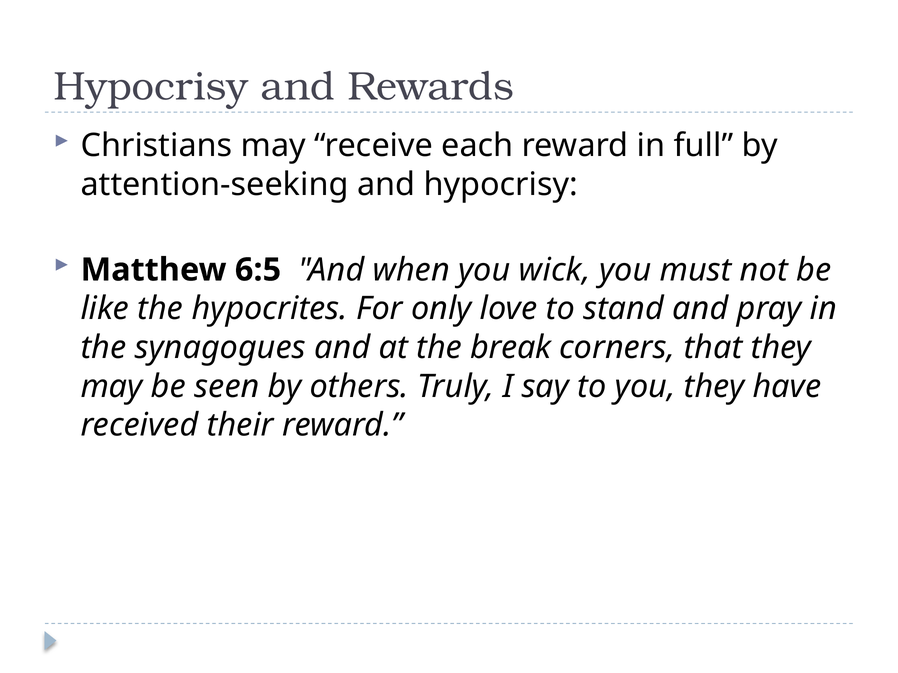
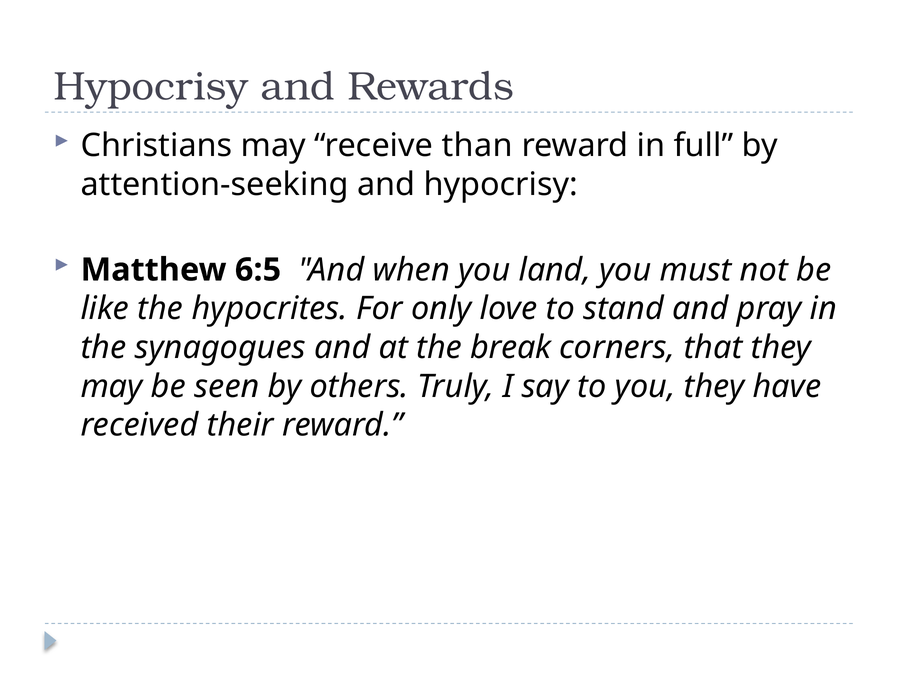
each: each -> than (477, 146)
wick: wick -> land (555, 270)
